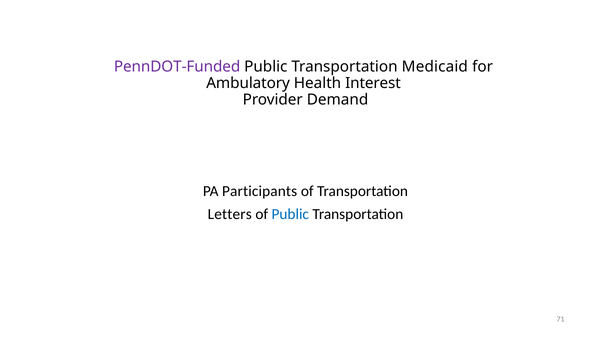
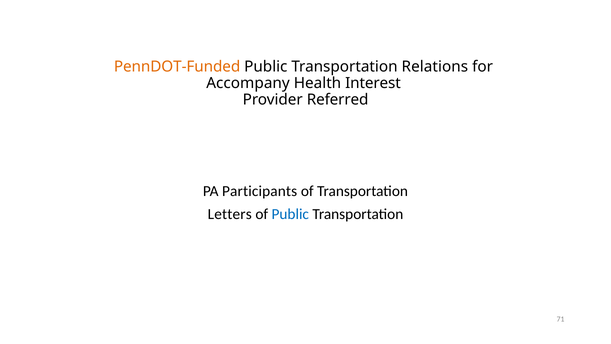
PennDOT-Funded colour: purple -> orange (177, 67)
Medicaid: Medicaid -> Relations (435, 67)
Ambulatory: Ambulatory -> Accompany (248, 83)
Demand: Demand -> Referred (338, 100)
